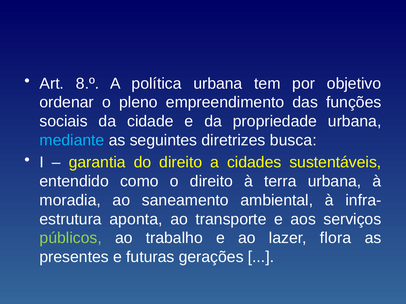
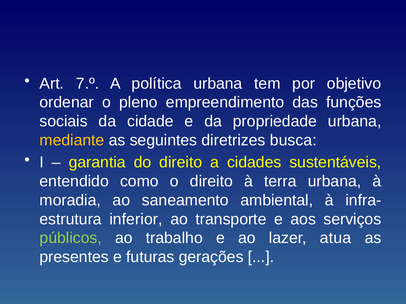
8.º: 8.º -> 7.º (88, 84)
mediante colour: light blue -> yellow (72, 141)
aponta: aponta -> inferior (136, 220)
flora: flora -> atua (336, 238)
